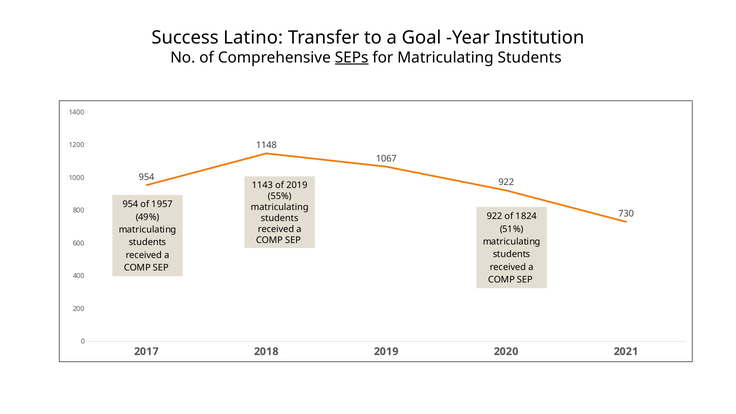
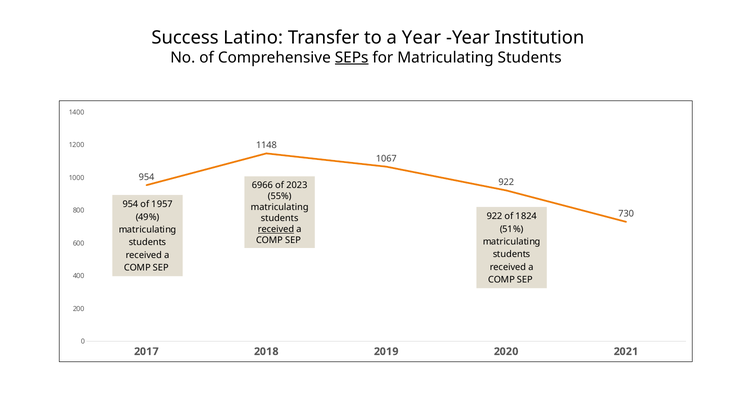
a Goal: Goal -> Year (421, 38)
1143: 1143 -> 6966 (262, 185)
of 2019: 2019 -> 2023 (297, 185)
received underline: none -> present (276, 229)
